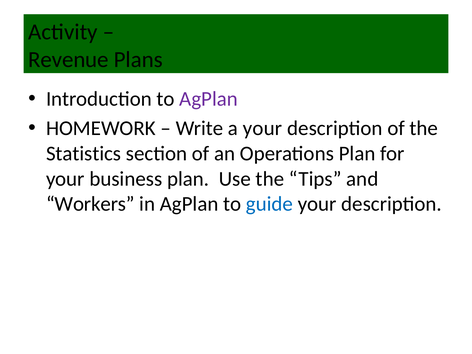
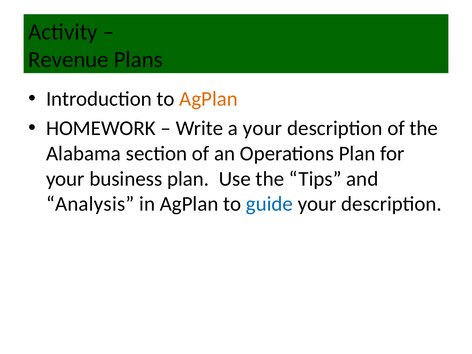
AgPlan colour: purple -> orange (209, 99)
Statistics: Statistics -> Alabama (84, 154)
Workers: Workers -> Analysis (90, 204)
